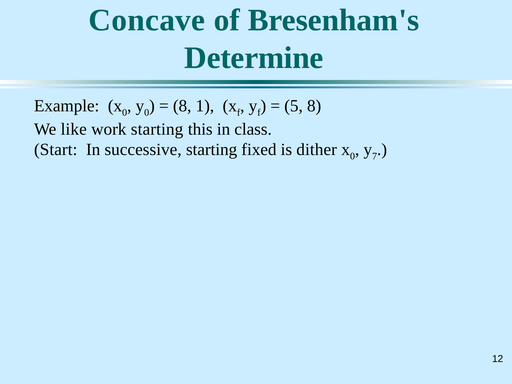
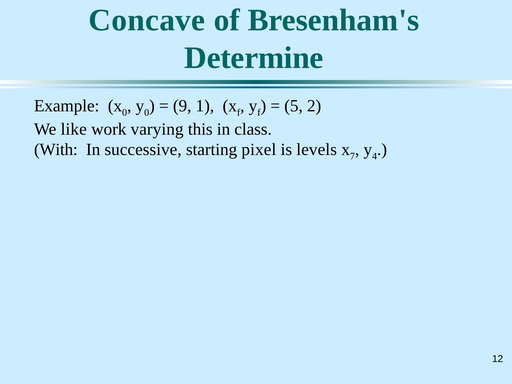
8: 8 -> 9 (182, 106)
5 8: 8 -> 2 (314, 106)
work starting: starting -> varying (157, 129)
Start: Start -> With (56, 150)
fixed: fixed -> pixel (259, 150)
dither: dither -> levels (317, 150)
0: 0 -> 7 (353, 156)
7: 7 -> 4 (375, 156)
